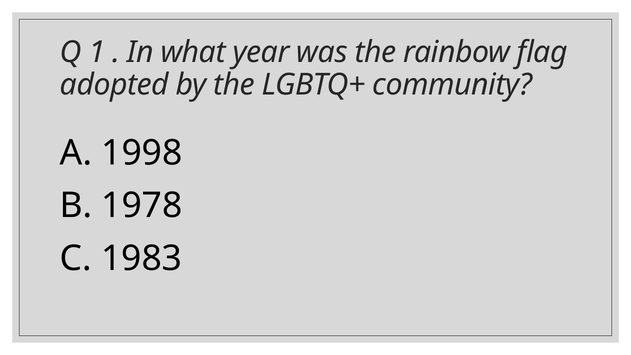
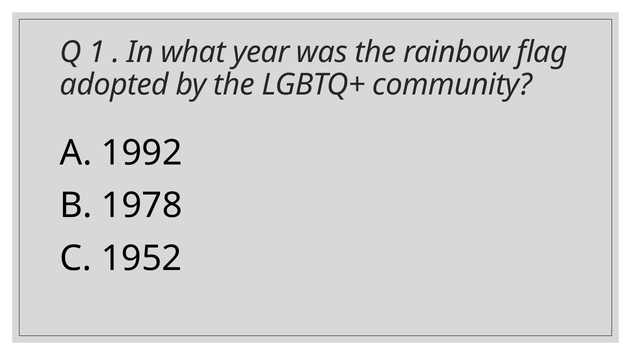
1998: 1998 -> 1992 (142, 153)
1983: 1983 -> 1952 (142, 258)
